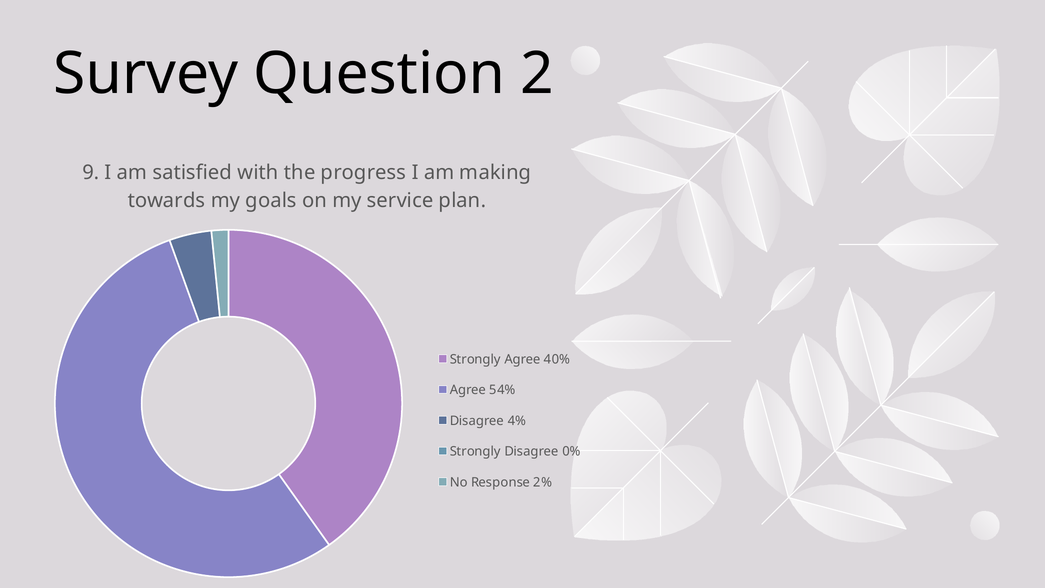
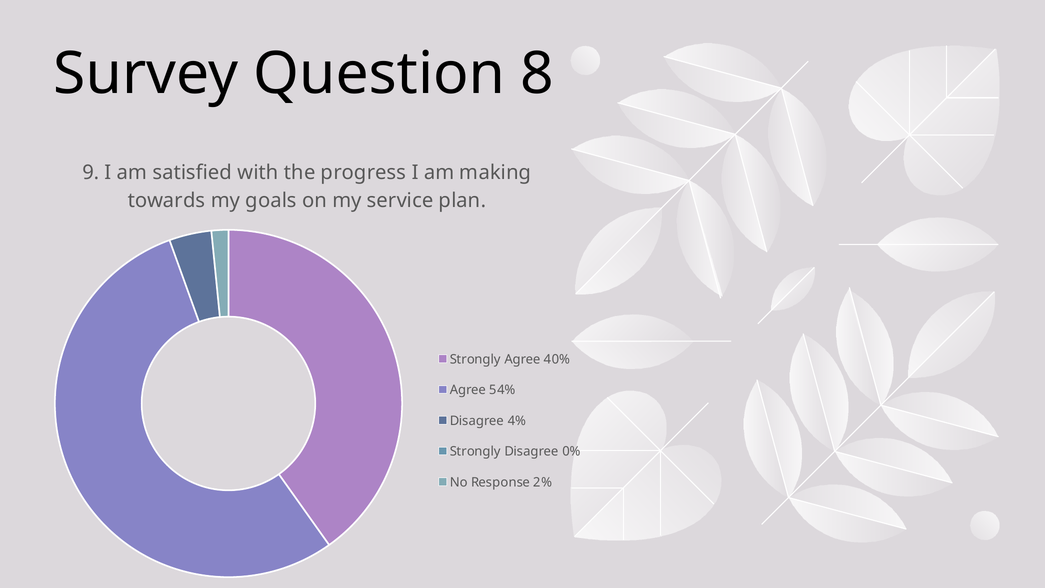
2: 2 -> 8 (537, 74)
